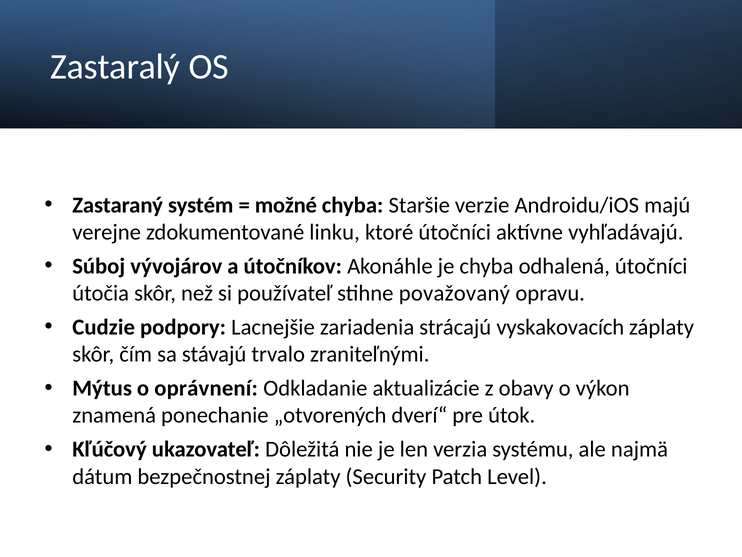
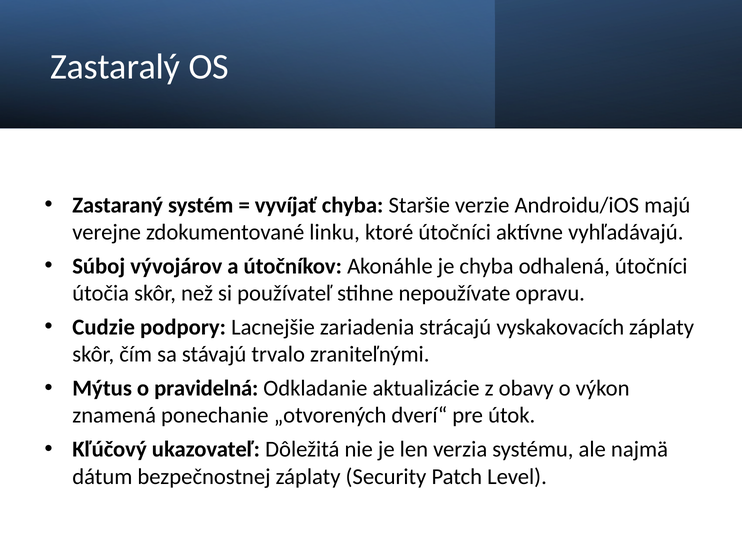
možné: možné -> vyvíjať (286, 205)
považovaný: považovaný -> nepoužívate (455, 293)
oprávnení: oprávnení -> pravidelná (206, 388)
